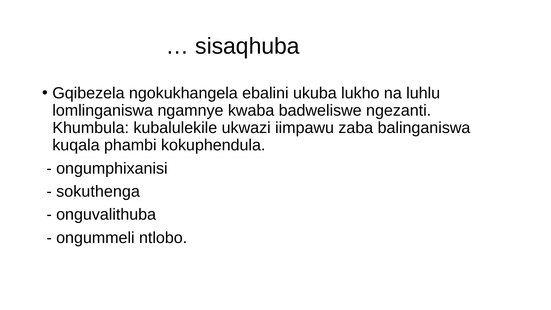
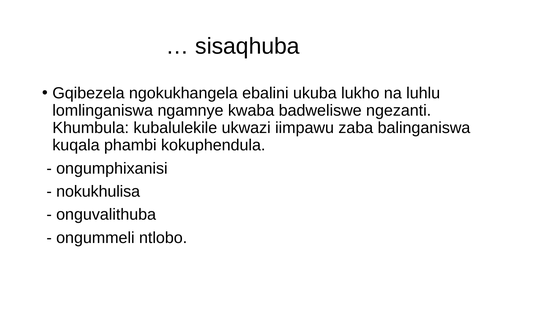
sokuthenga: sokuthenga -> nokukhulisa (98, 191)
